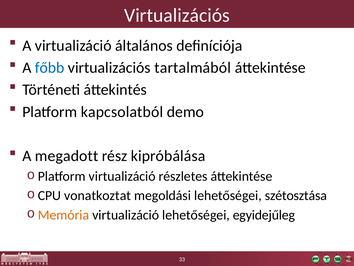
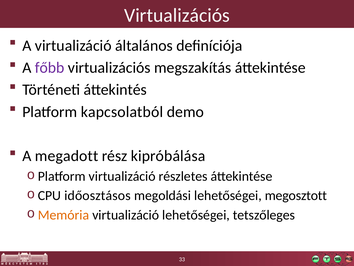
főbb colour: blue -> purple (50, 68)
tartalmából: tartalmából -> megszakítás (193, 68)
vonatkoztat: vonatkoztat -> időosztásos (98, 195)
szétosztása: szétosztása -> megosztott (296, 195)
egyidejűleg: egyidejűleg -> tetszőleges (264, 215)
